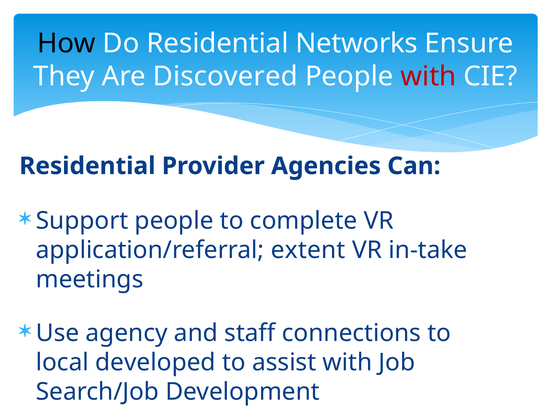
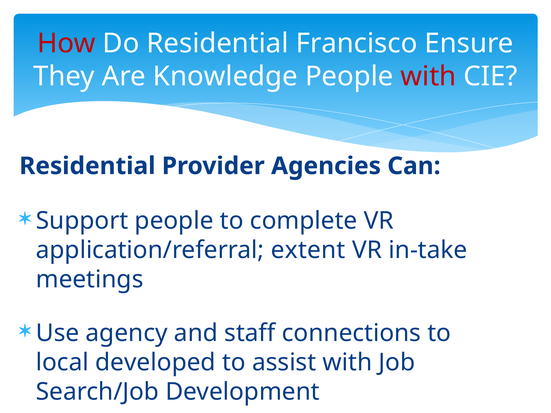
How colour: black -> red (66, 44)
Networks: Networks -> Francisco (357, 44)
Discovered: Discovered -> Knowledge (225, 77)
